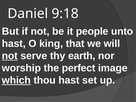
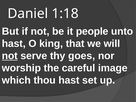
9:18: 9:18 -> 1:18 (65, 14)
earth: earth -> goes (82, 56)
perfect: perfect -> careful (79, 68)
which underline: present -> none (16, 80)
